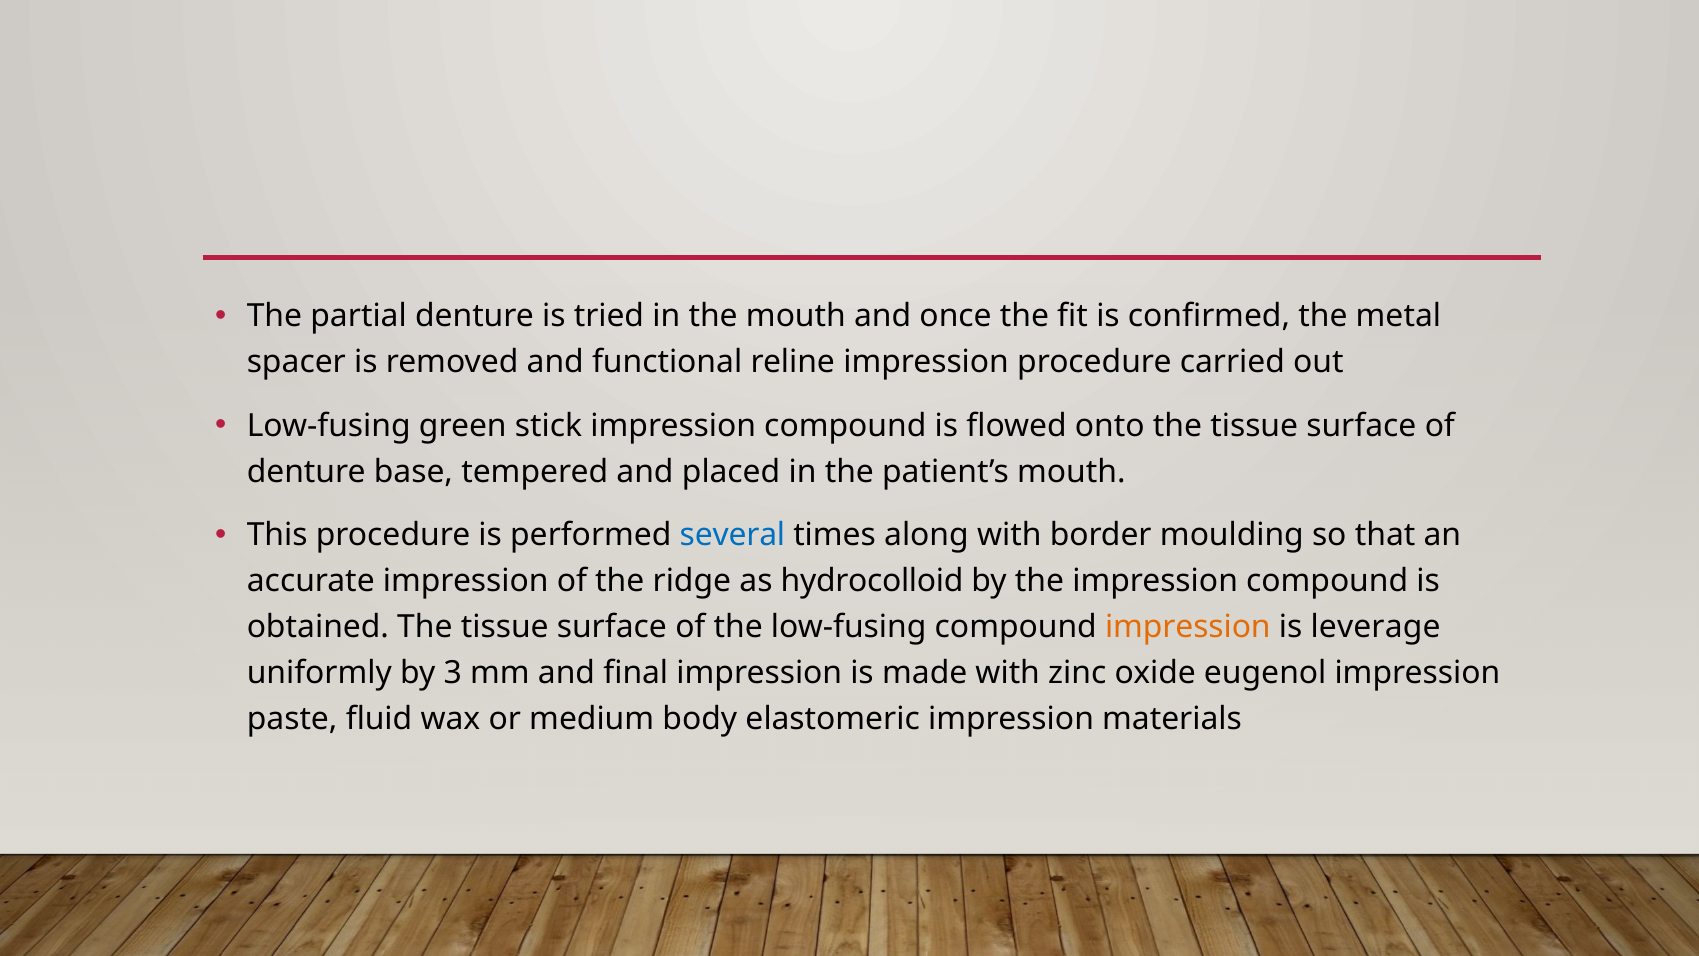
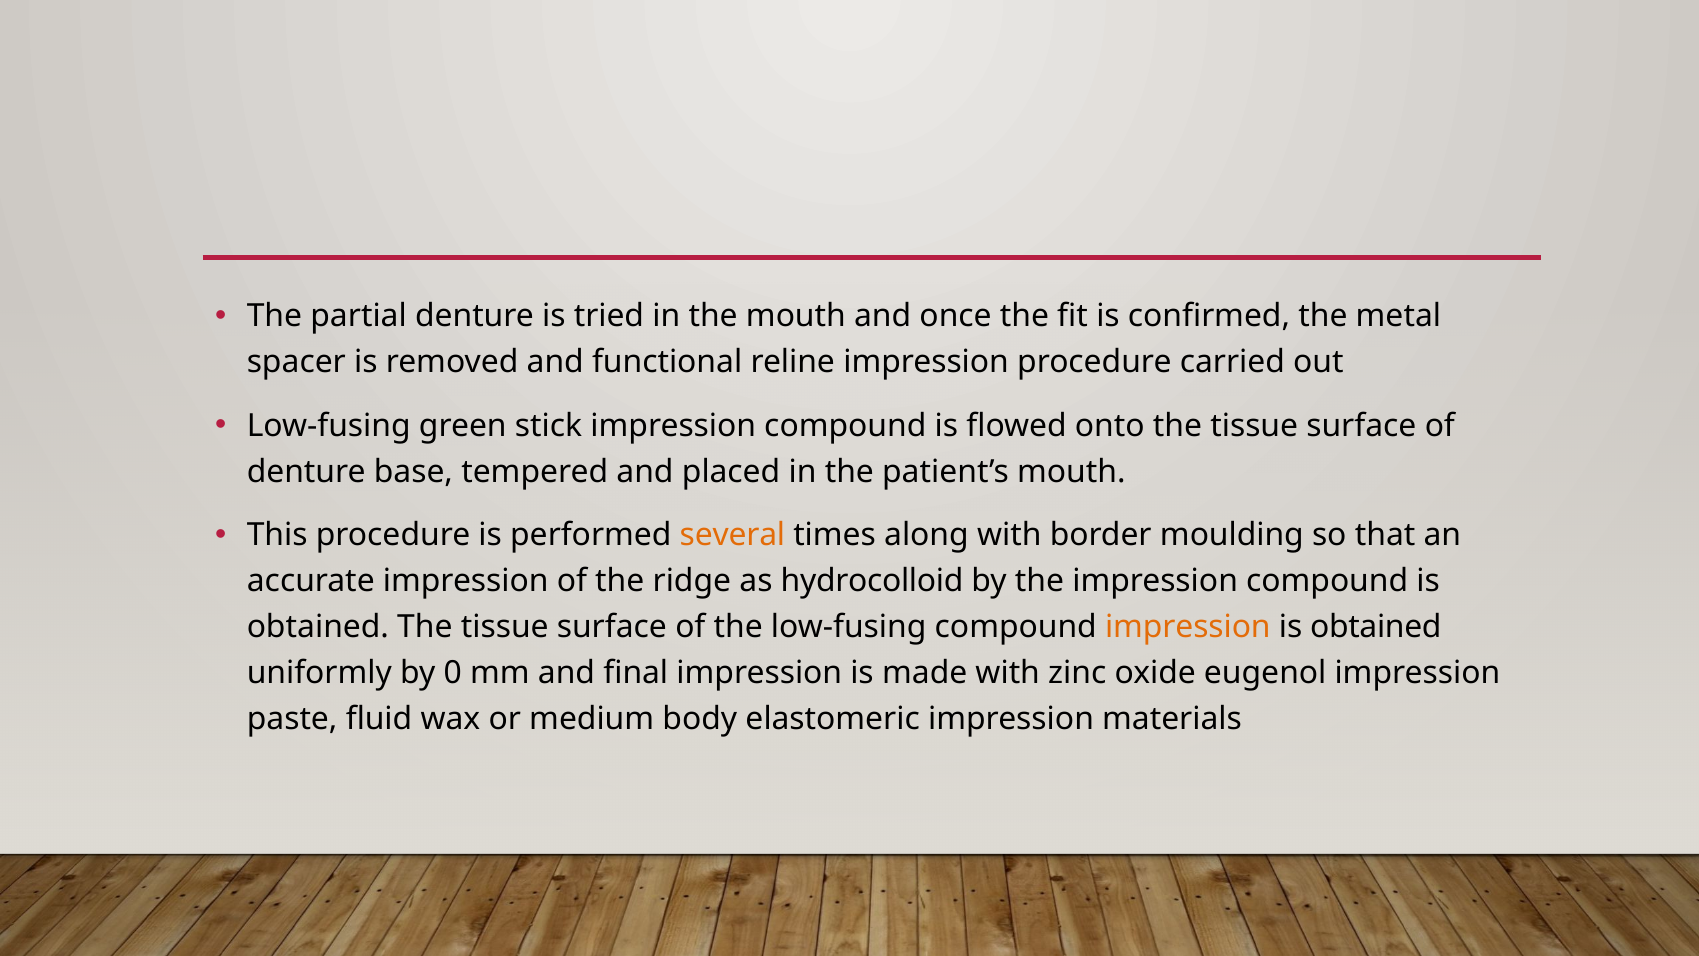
several colour: blue -> orange (732, 535)
leverage: leverage -> obtained (1376, 627)
3: 3 -> 0 (453, 673)
